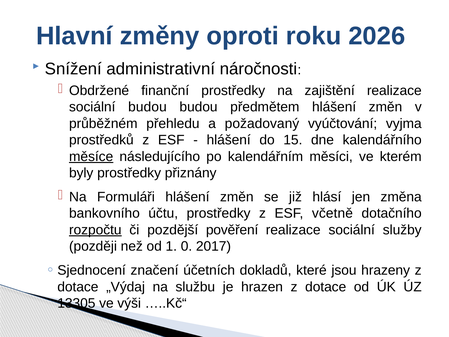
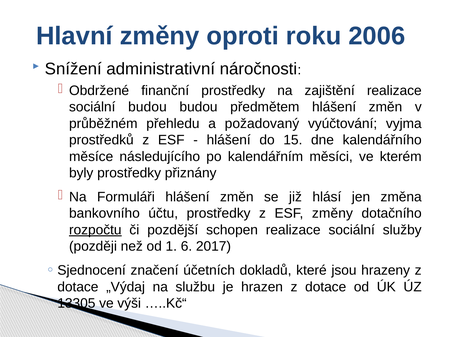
2026: 2026 -> 2006 (377, 36)
měsíce underline: present -> none (91, 156)
ESF včetně: včetně -> změny (332, 213)
pověření: pověření -> schopen (232, 230)
0: 0 -> 6 (186, 246)
